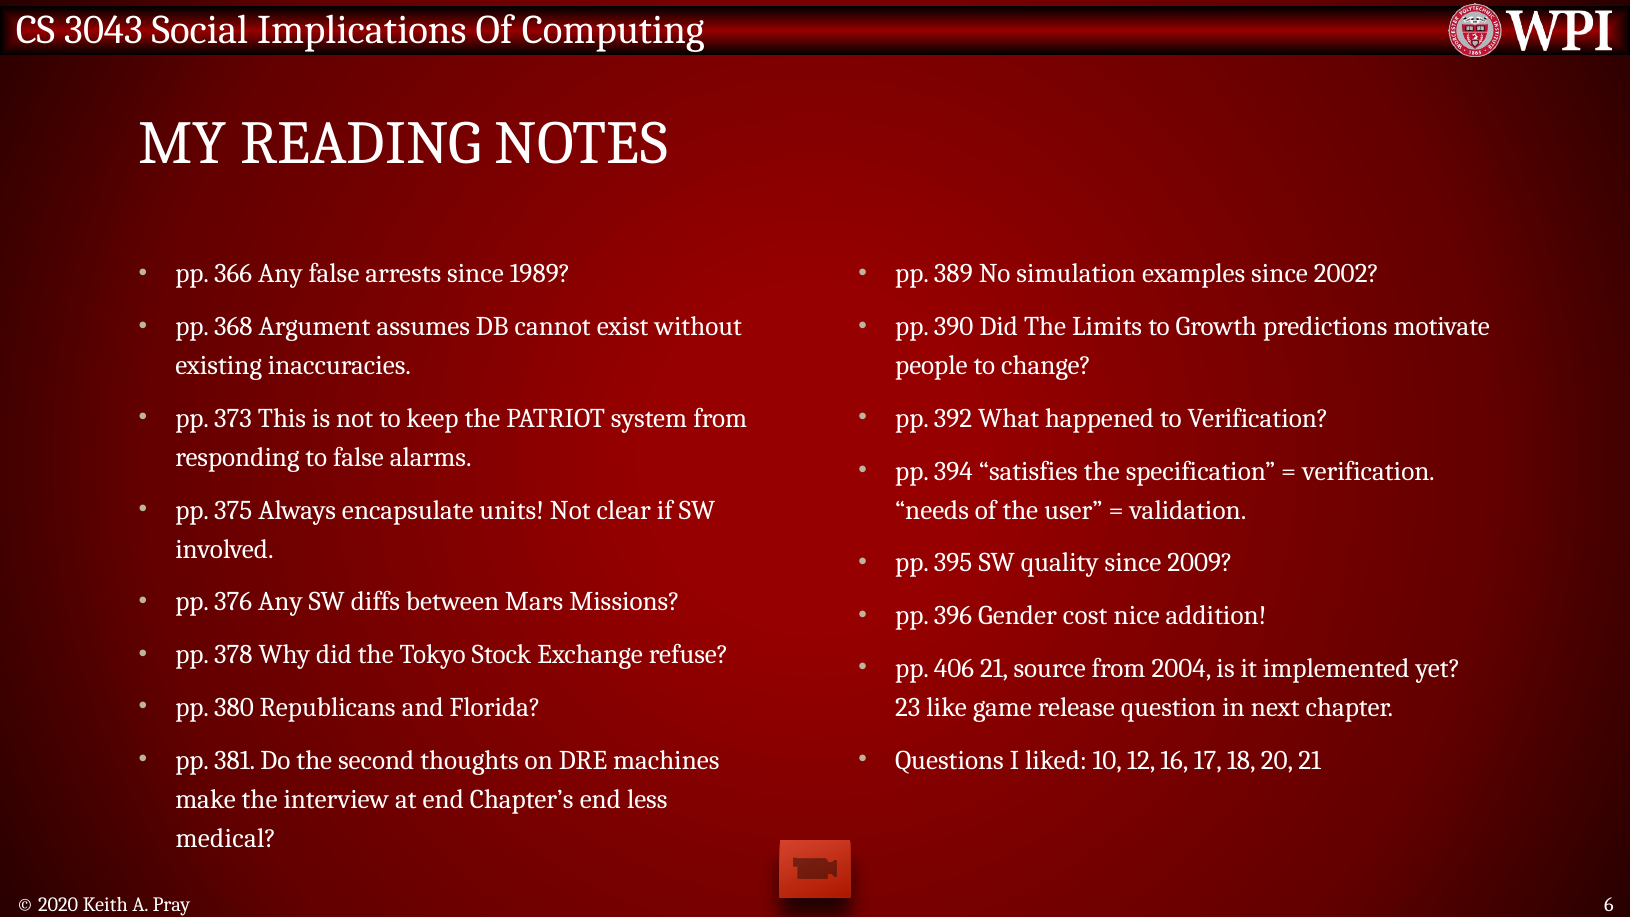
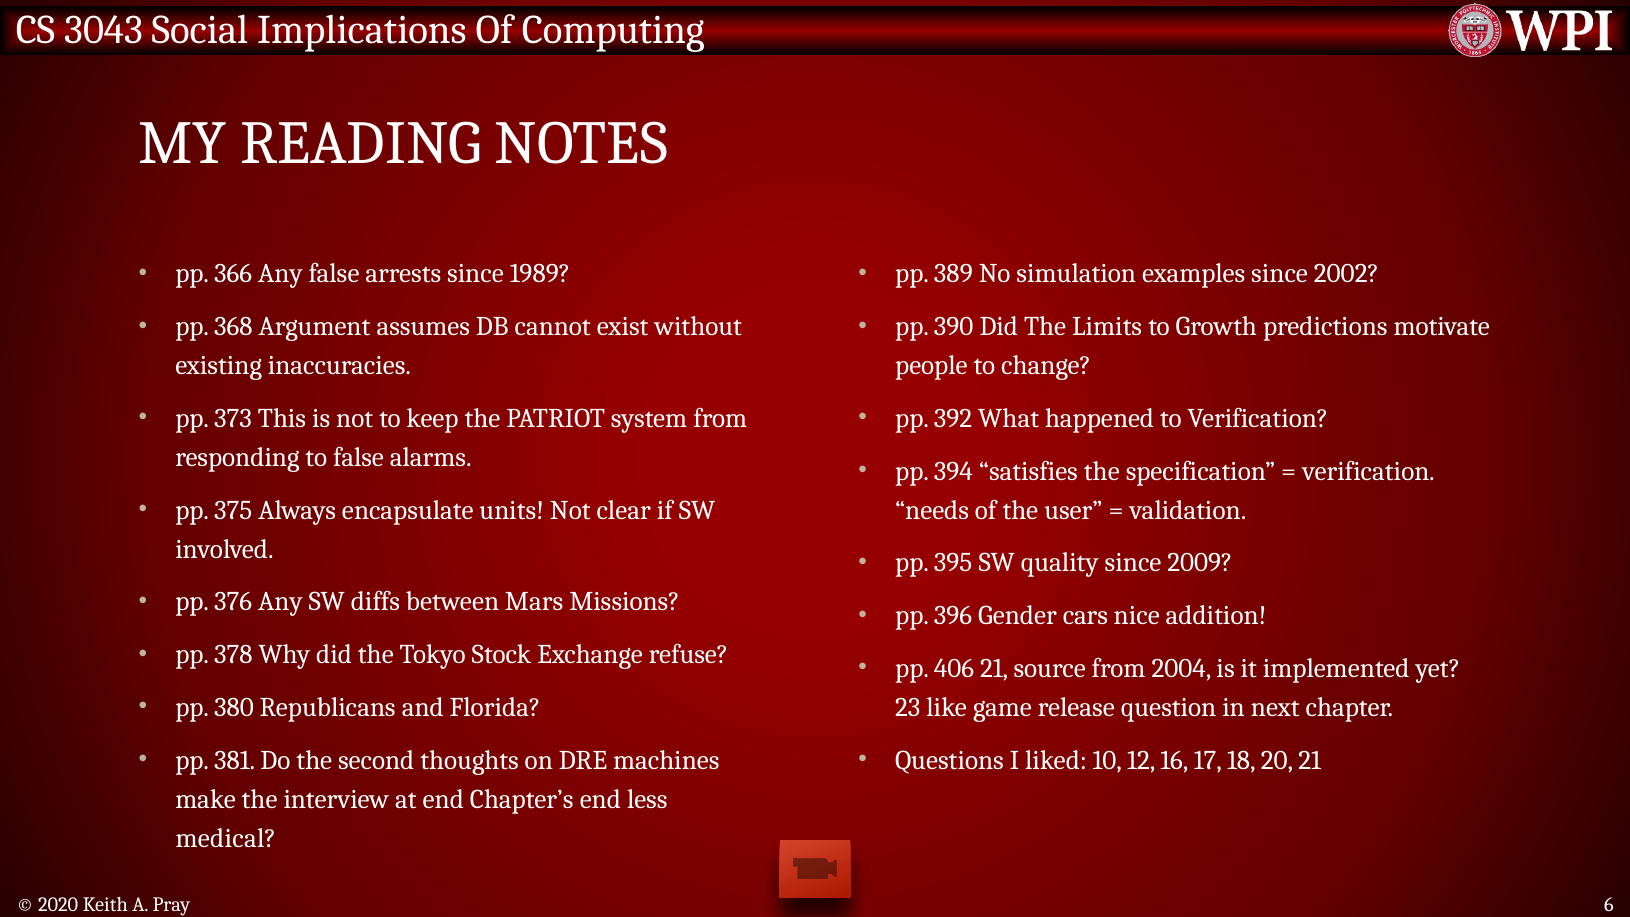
cost: cost -> cars (1085, 616)
